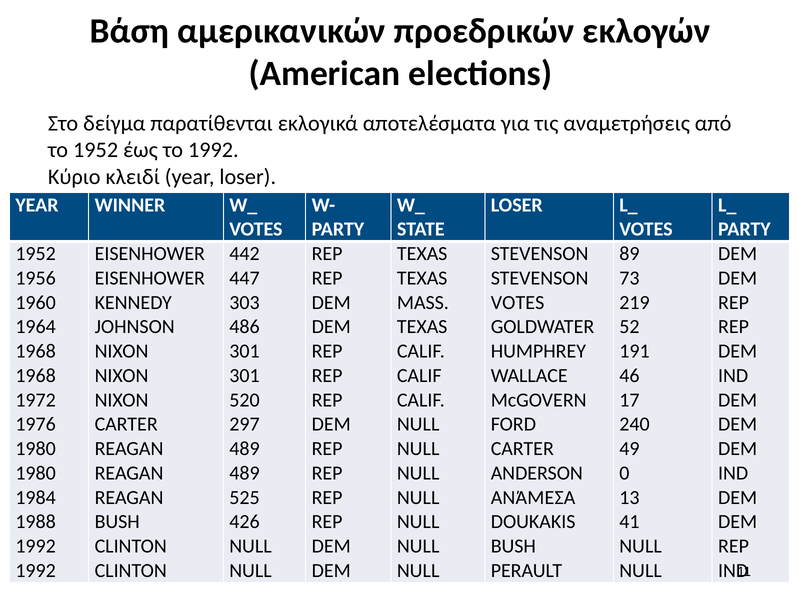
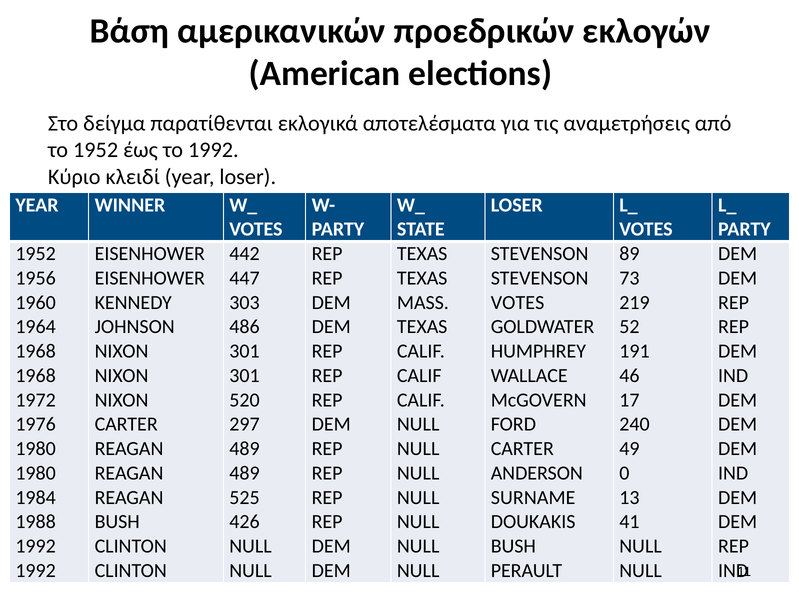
ΑΝΆΜΕΣΑ: ΑΝΆΜΕΣΑ -> SURNAME (533, 498)
